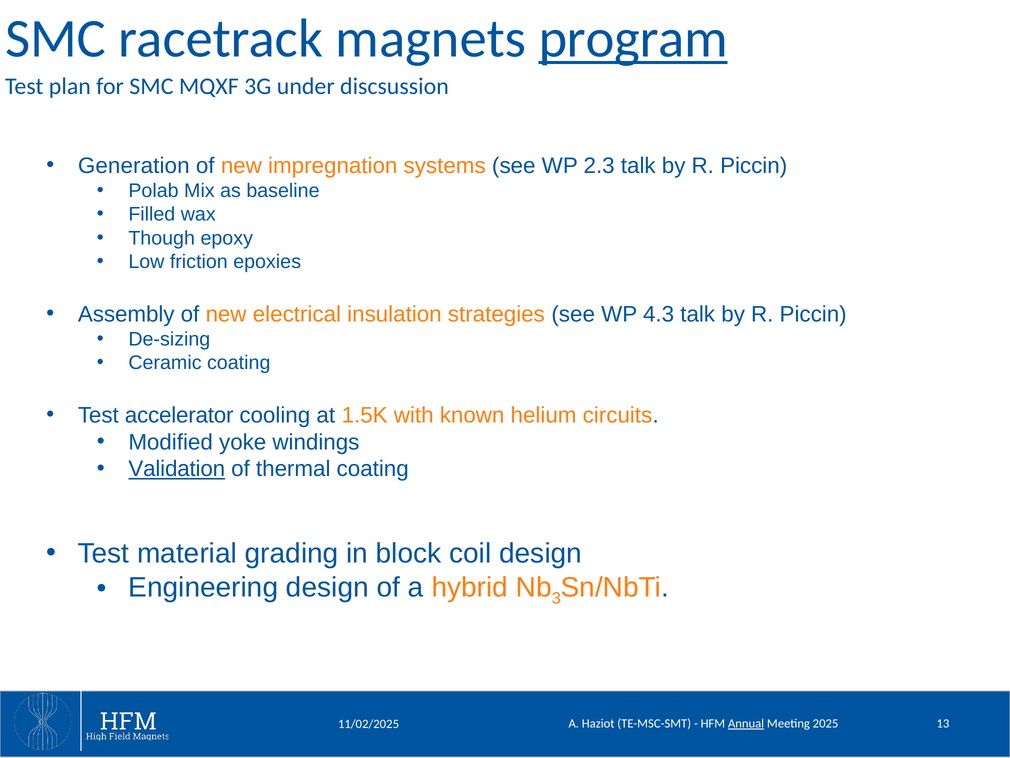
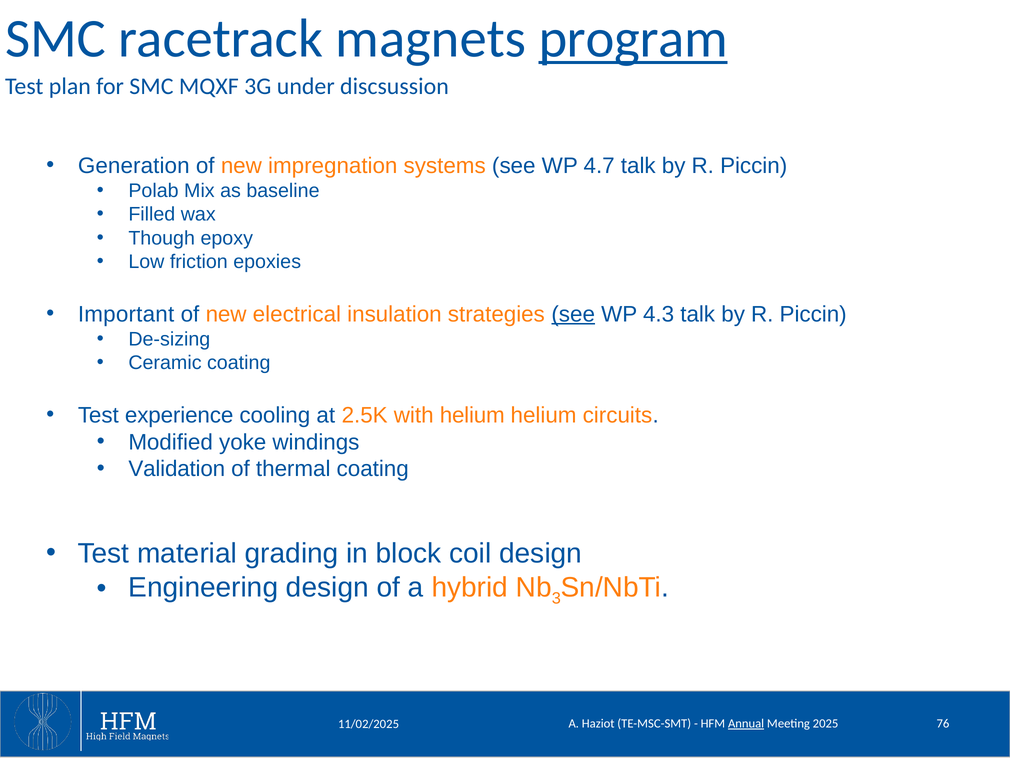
2.3: 2.3 -> 4.7 (599, 166)
Assembly: Assembly -> Important (126, 314)
see underline: none -> present (573, 314)
accelerator: accelerator -> experience (179, 415)
1.5K: 1.5K -> 2.5K (365, 415)
with known: known -> helium (472, 415)
Validation underline: present -> none (177, 469)
13: 13 -> 76 (943, 723)
